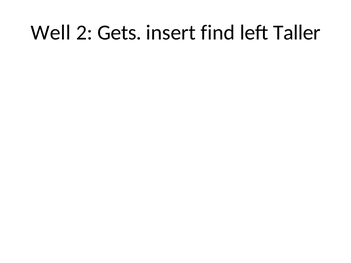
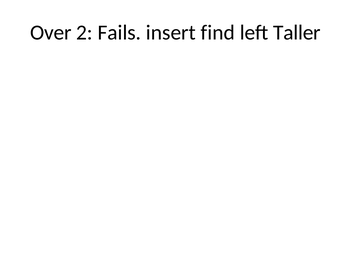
Well: Well -> Over (51, 33)
Gets: Gets -> Fails (119, 33)
